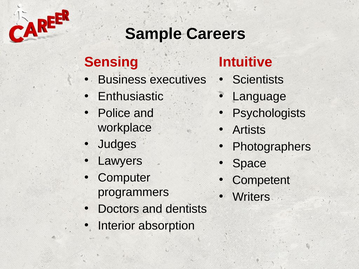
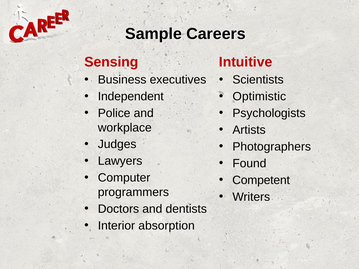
Enthusiastic: Enthusiastic -> Independent (131, 97)
Language: Language -> Optimistic (259, 97)
Space: Space -> Found (249, 164)
